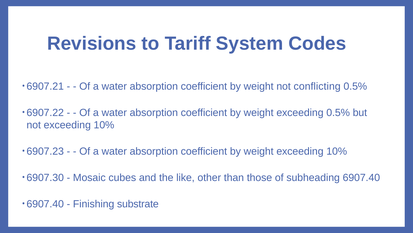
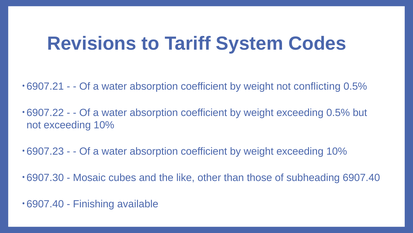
substrate: substrate -> available (138, 203)
